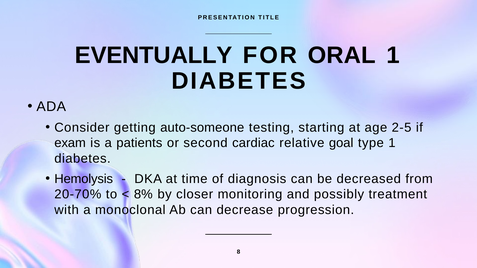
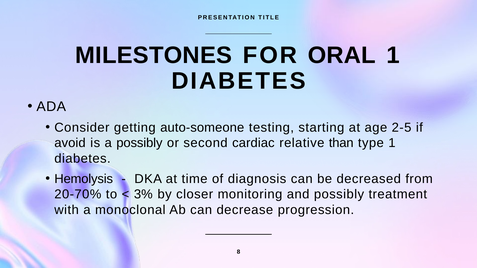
EVENTUALLY: EVENTUALLY -> MILESTONES (154, 55)
exam: exam -> avoid (70, 143)
a patients: patients -> possibly (139, 143)
goal: goal -> than (341, 143)
8%: 8% -> 3% (143, 195)
